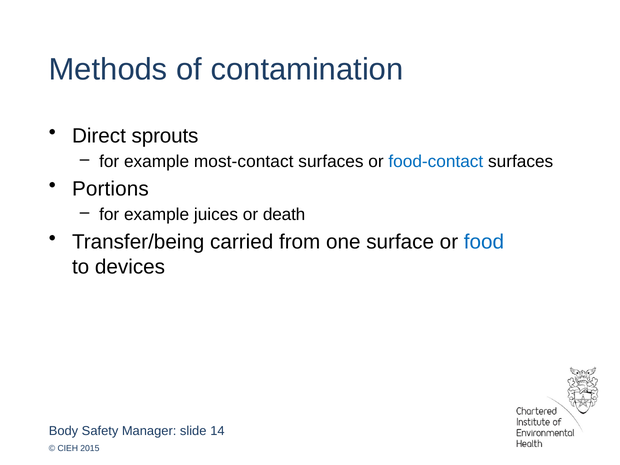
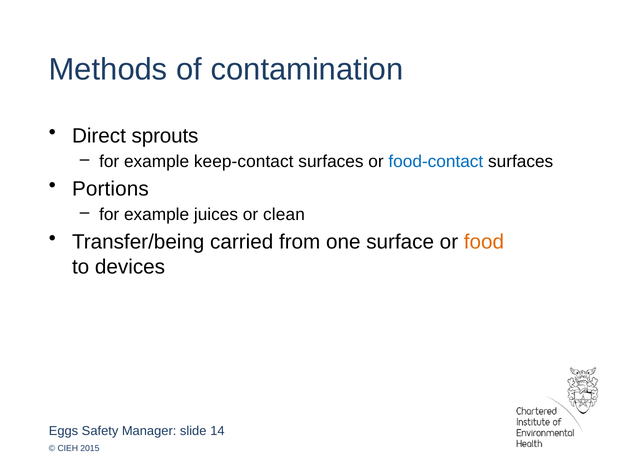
most-contact: most-contact -> keep-contact (244, 162)
death: death -> clean (284, 215)
food colour: blue -> orange (484, 242)
Body: Body -> Eggs (63, 431)
